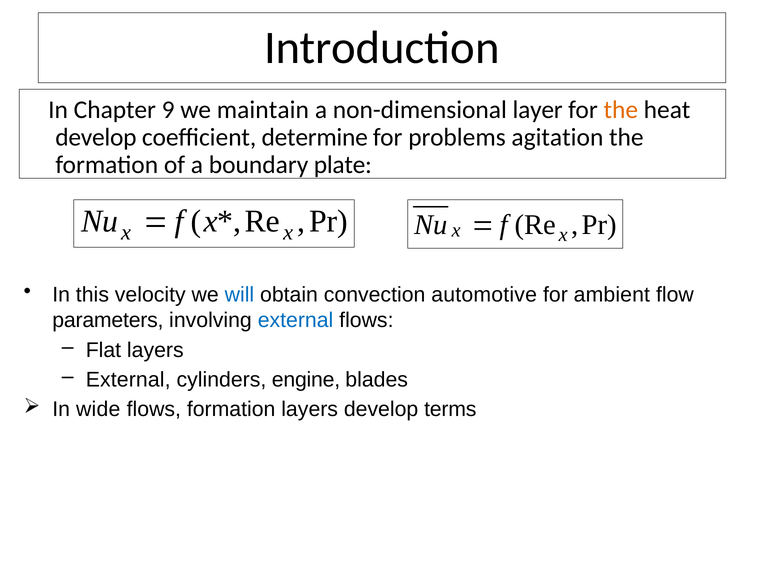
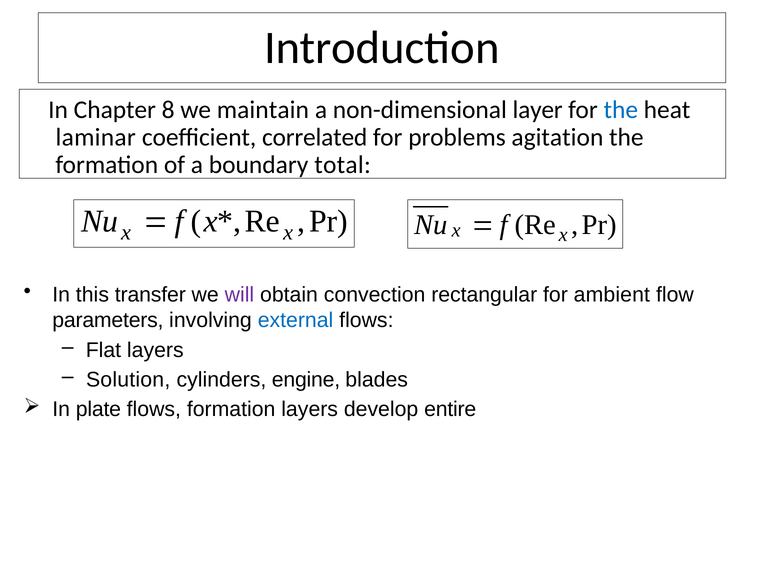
9: 9 -> 8 (168, 110)
the colour: orange -> blue (621, 110)
develop: develop -> laminar (96, 138)
determine: determine -> correlated (315, 138)
plate: plate -> total (343, 165)
velocity: velocity -> transfer (150, 295)
will colour: blue -> purple (239, 295)
automotive: automotive -> rectangular (484, 295)
External: External -> Solution (128, 380)
wide: wide -> plate (98, 409)
terms: terms -> entire (450, 409)
